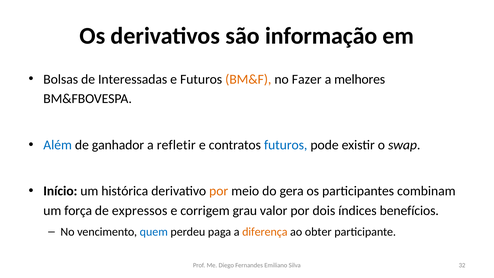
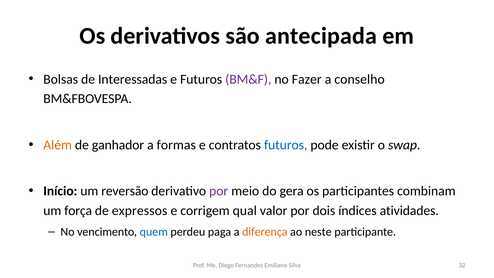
informação: informação -> antecipada (321, 36)
BM&F colour: orange -> purple (248, 79)
melhores: melhores -> conselho (360, 79)
Além colour: blue -> orange (58, 145)
refletir: refletir -> formas (176, 145)
histórica: histórica -> reversão (125, 191)
por colour: orange -> purple (219, 191)
grau: grau -> qual (245, 211)
benefícios: benefícios -> atividades (409, 211)
obter: obter -> neste (318, 232)
